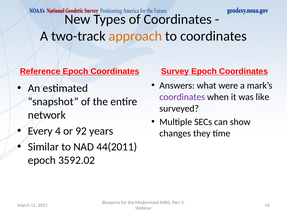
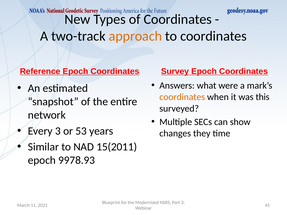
coordinates colour: purple -> orange (182, 97)
like: like -> this (263, 97)
Every 4: 4 -> 3 (58, 131)
92: 92 -> 53 (81, 131)
44(2011: 44(2011 -> 15(2011 (117, 147)
3592.02: 3592.02 -> 9978.93 (77, 160)
